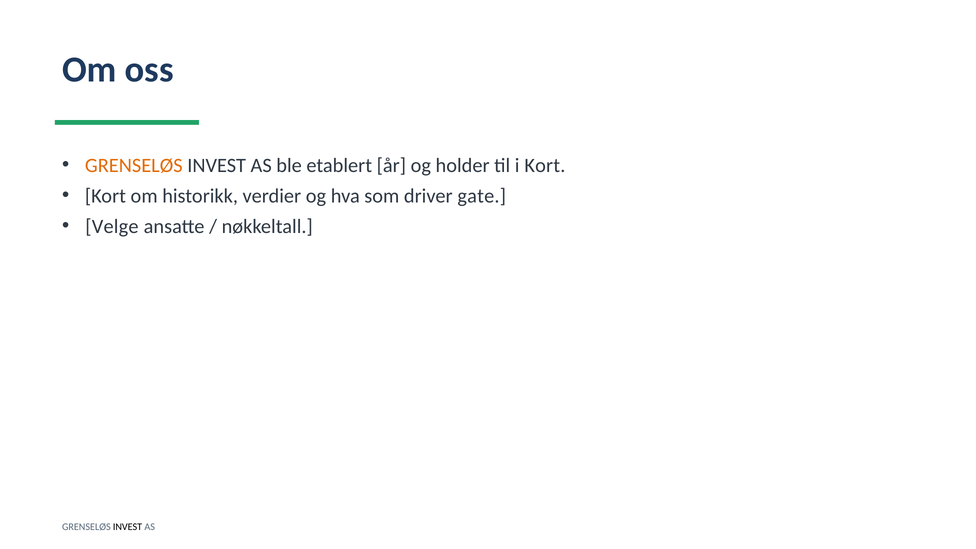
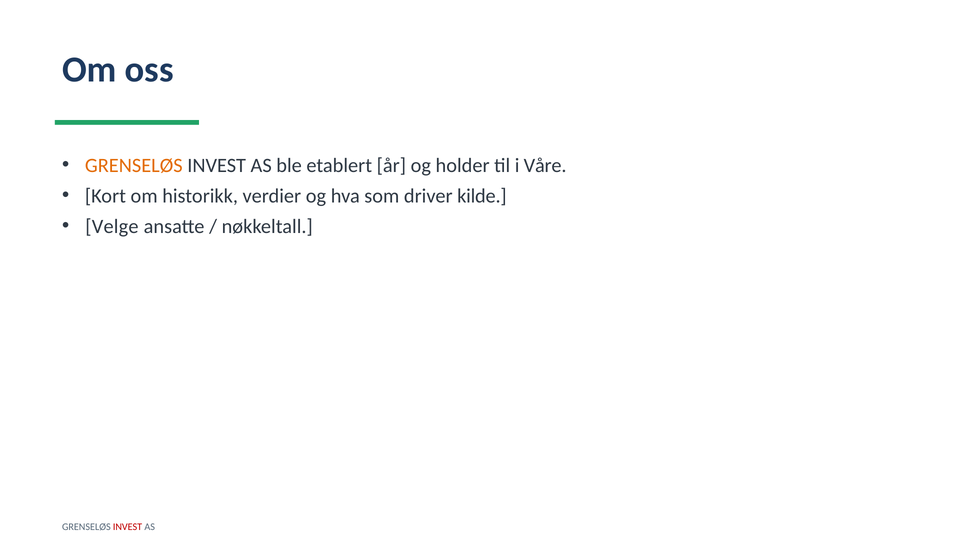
i Kort: Kort -> Våre (545, 165)
gate: gate -> kilde (482, 196)
INVEST colour: black -> red (128, 527)
